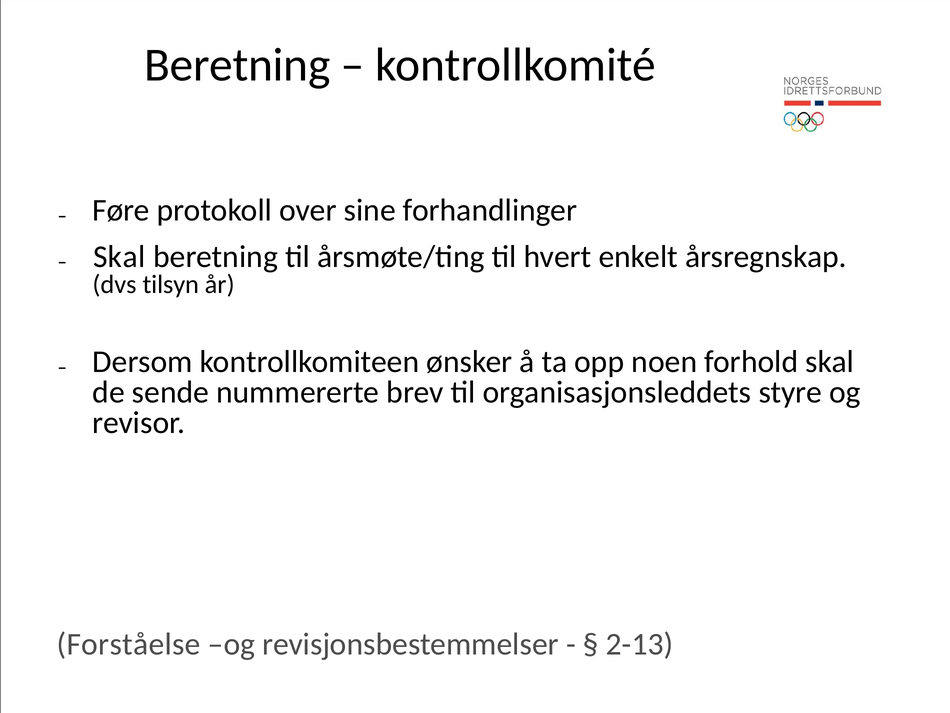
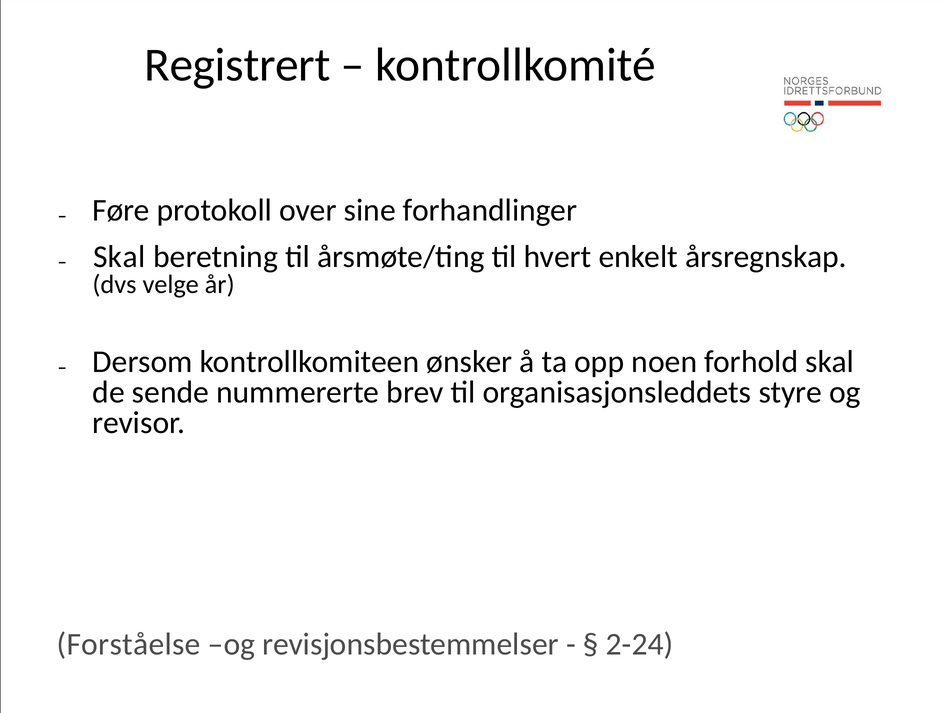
Beretning: Beretning -> Registrert (237, 65)
tilsyn: tilsyn -> velge (171, 285)
2-13: 2-13 -> 2-24 (639, 644)
